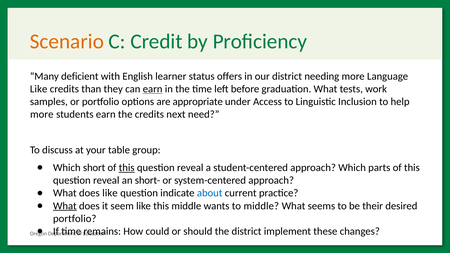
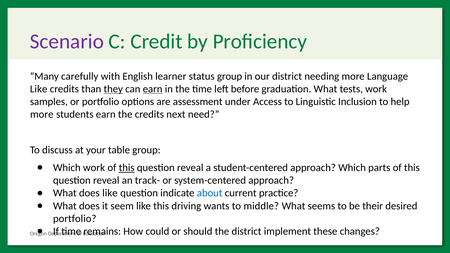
Scenario colour: orange -> purple (67, 41)
deficient: deficient -> carefully (80, 76)
status offers: offers -> group (230, 76)
they underline: none -> present (113, 89)
appropriate: appropriate -> assessment (198, 102)
Which short: short -> work (94, 168)
short-: short- -> track- (147, 180)
What underline: present -> none (65, 206)
this middle: middle -> driving (186, 206)
